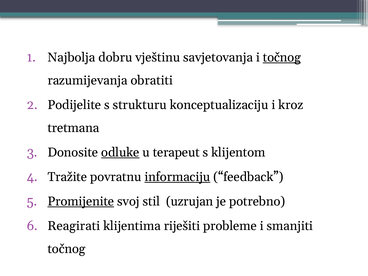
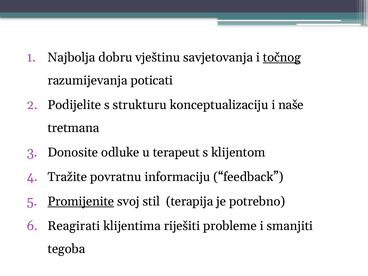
obratiti: obratiti -> poticati (152, 80)
kroz: kroz -> naše (291, 105)
odluke underline: present -> none (120, 152)
informaciju underline: present -> none (177, 177)
uzrujan: uzrujan -> terapija (190, 201)
točnog: točnog -> tegoba (66, 249)
